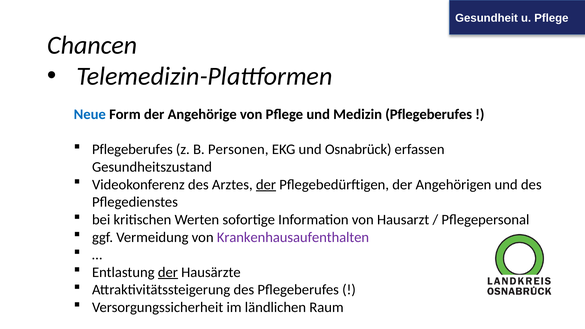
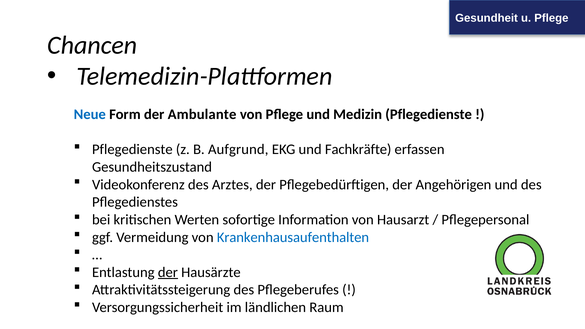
Angehörige: Angehörige -> Ambulante (202, 114)
Medizin Pflegeberufes: Pflegeberufes -> Pflegedienste (429, 114)
Pflegeberufes: Pflegeberufes -> Pflegedienste (132, 149)
Personen: Personen -> Aufgrund (238, 149)
Osnabrück: Osnabrück -> Fachkräfte (358, 149)
der underline: present -> none (266, 185)
Krankenhausaufenthalten colour: purple -> blue (293, 237)
